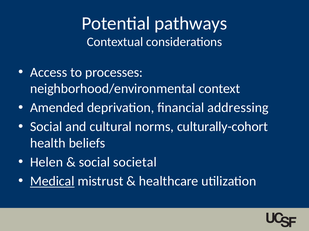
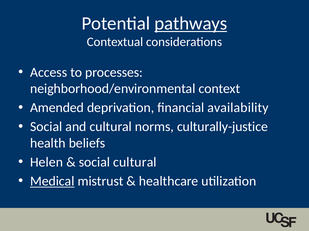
pathways underline: none -> present (191, 23)
addressing: addressing -> availability (238, 108)
culturally-cohort: culturally-cohort -> culturally-justice (222, 127)
social societal: societal -> cultural (135, 163)
